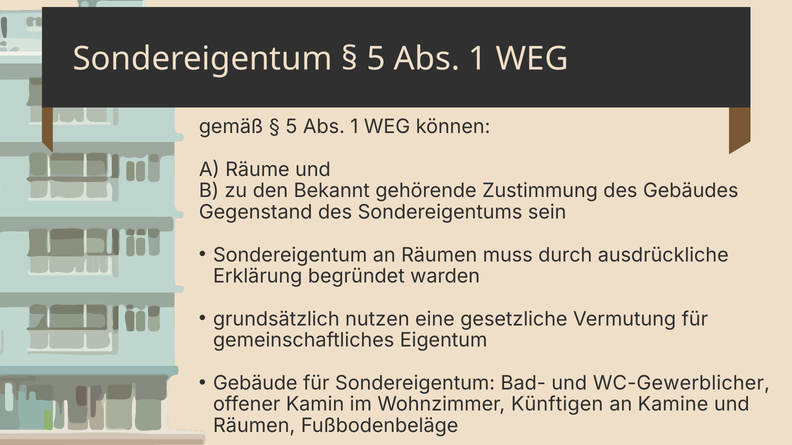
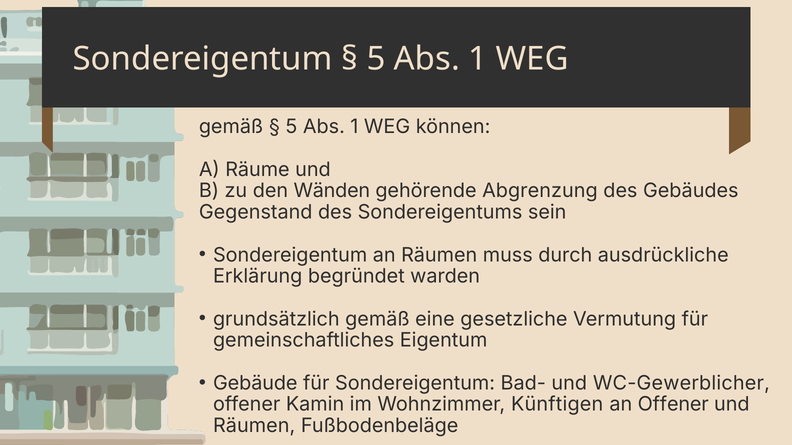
Bekannt: Bekannt -> Wänden (332, 191)
Zustimmung: Zustimmung -> Abgrenzung (540, 191)
grundsätzlich nutzen: nutzen -> gemäß (377, 319)
an Kamine: Kamine -> Offener (673, 405)
